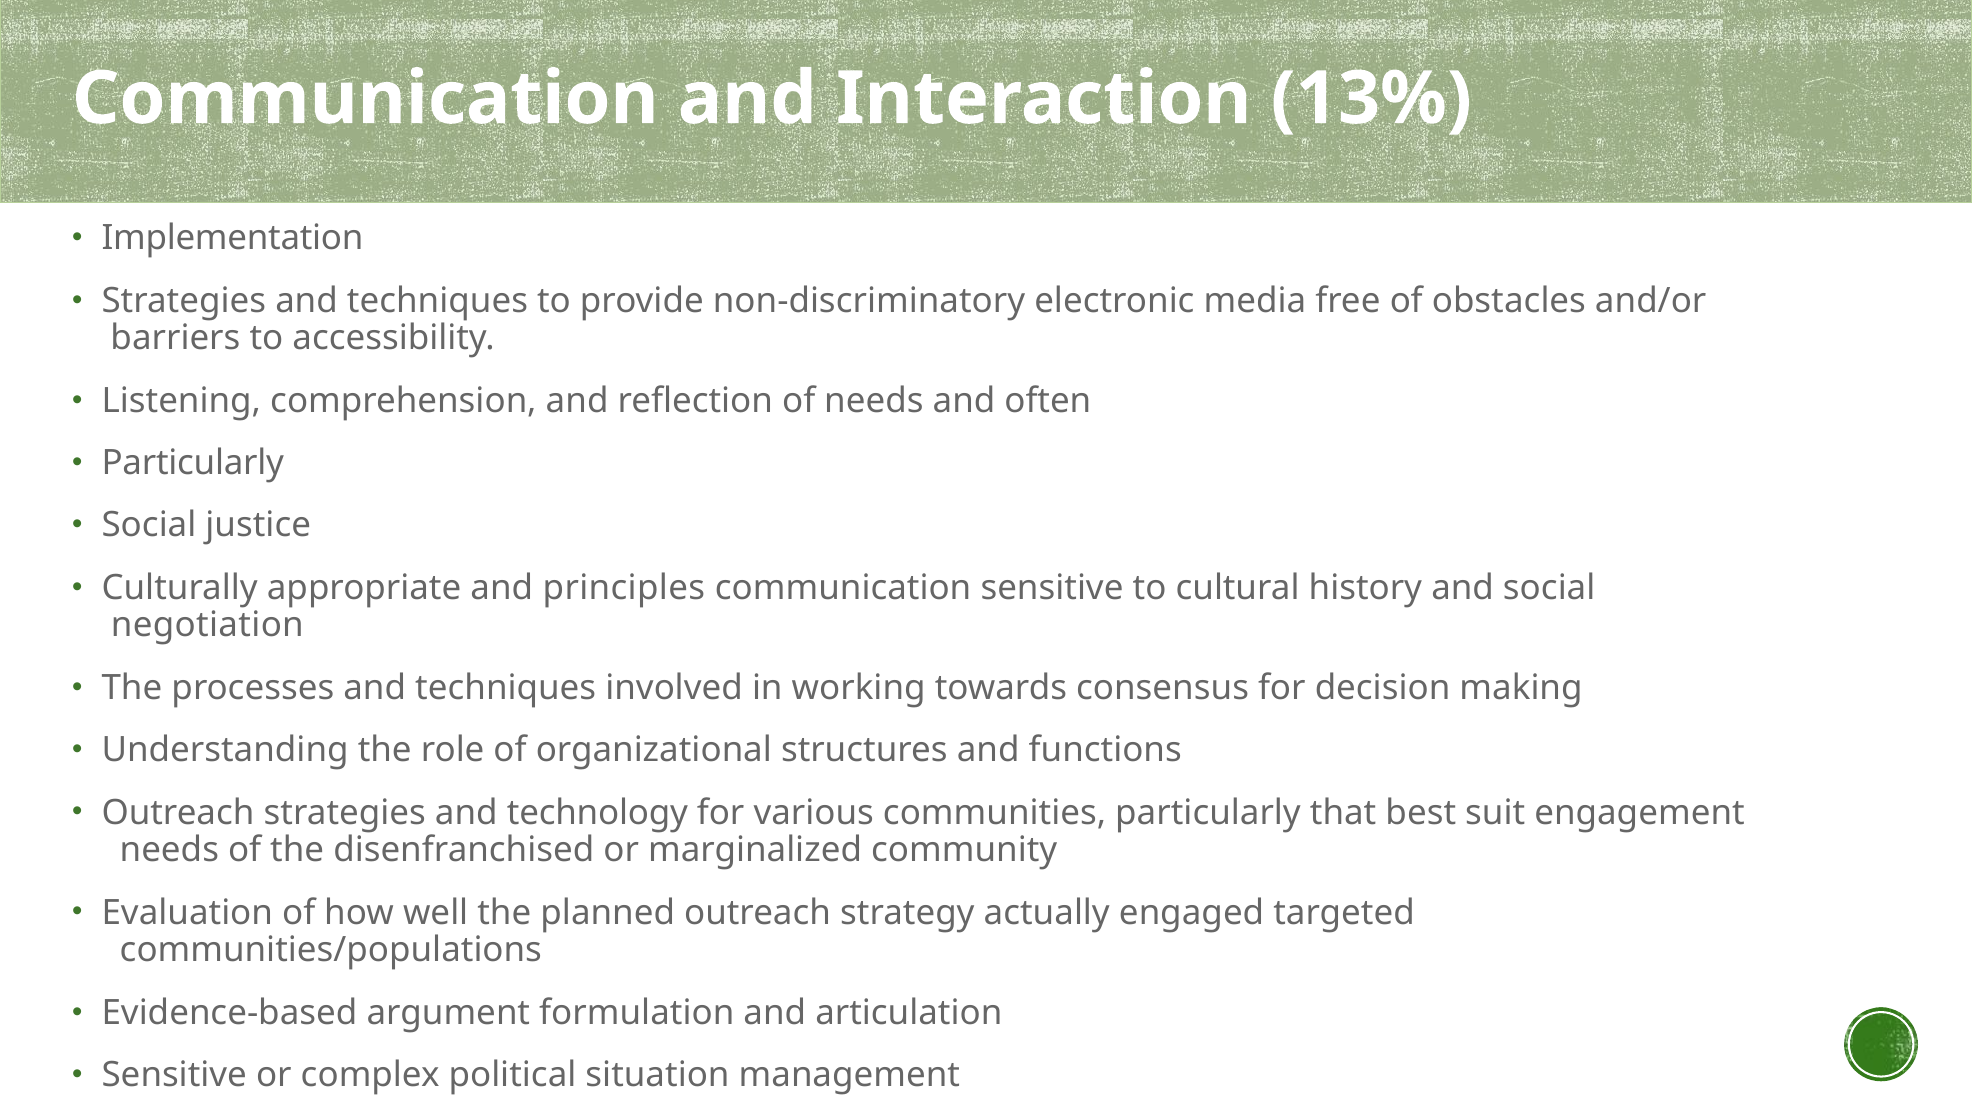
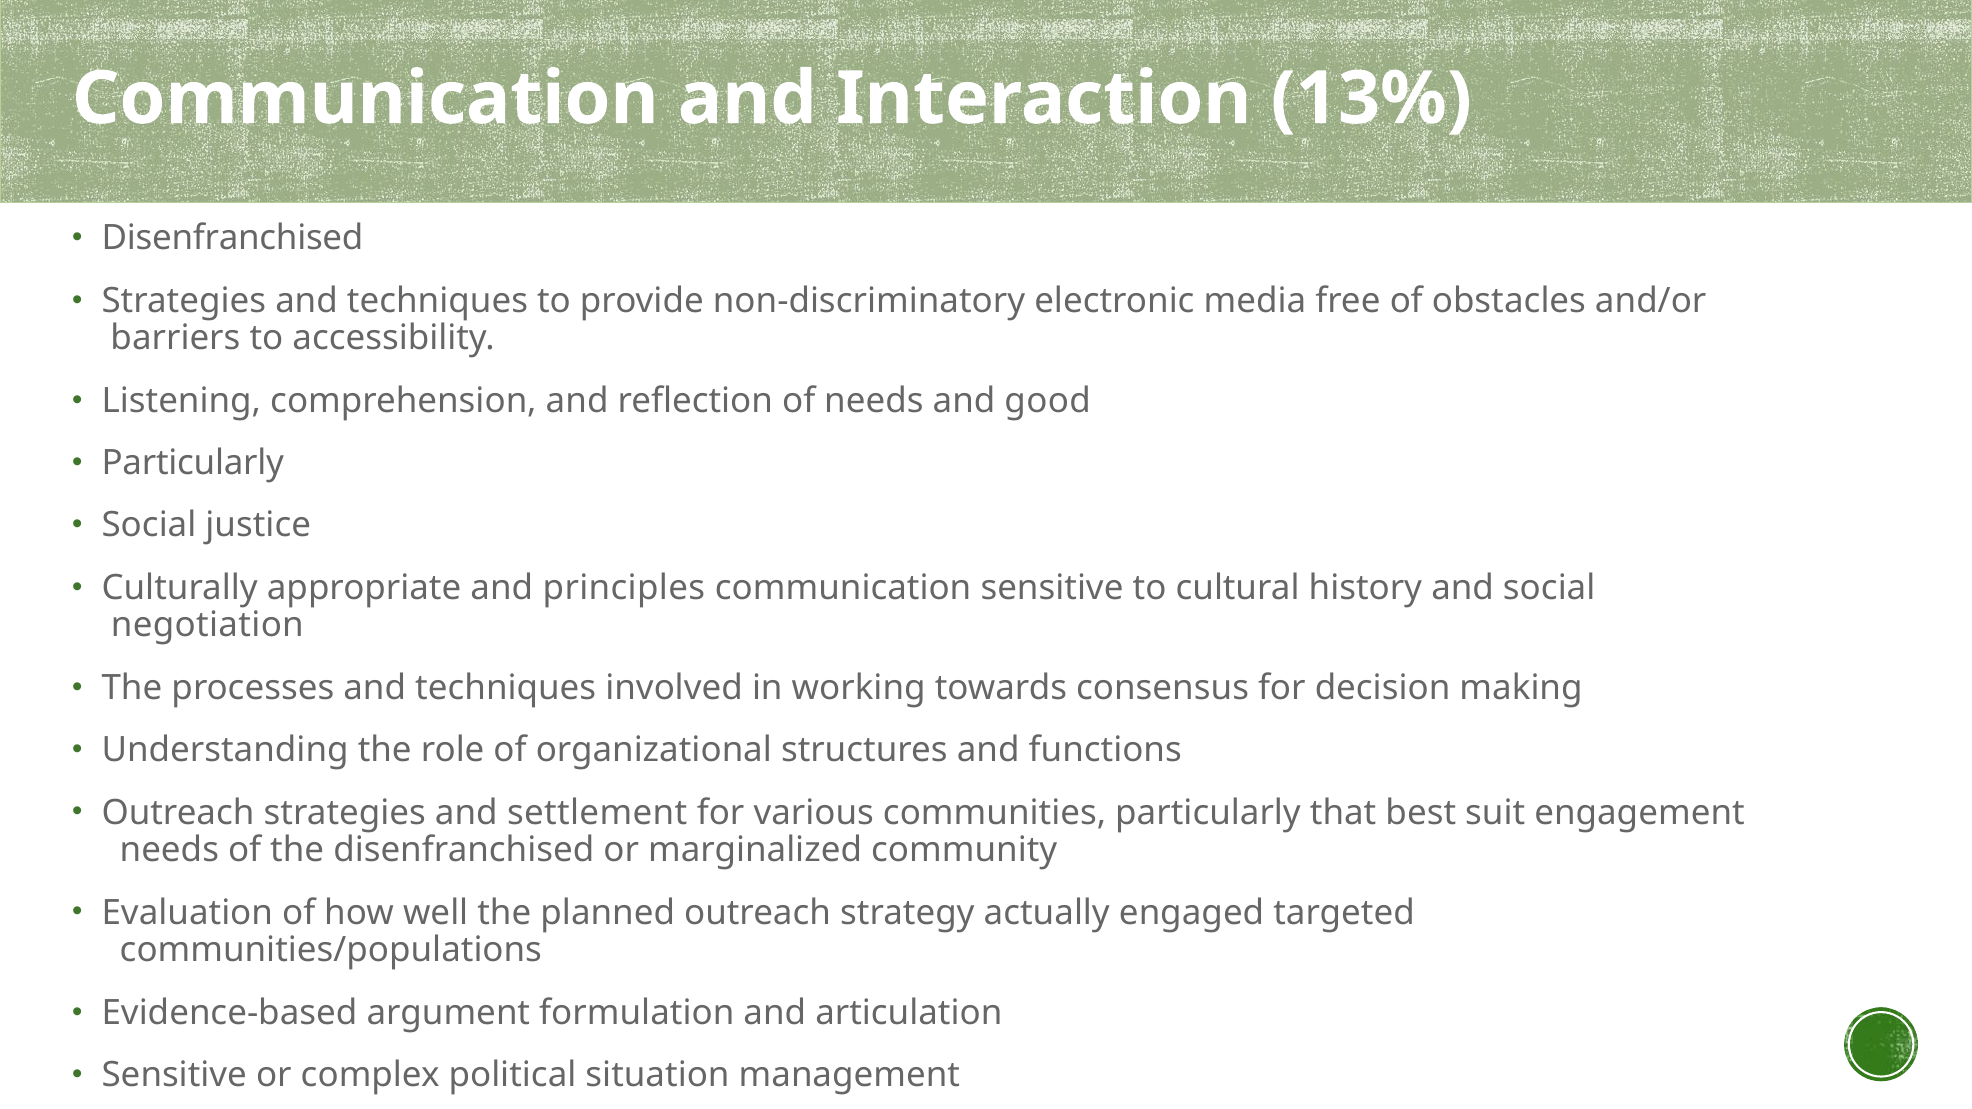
Implementation: Implementation -> Disenfranchised (233, 238)
often: often -> good (1048, 401)
technology: technology -> settlement (597, 813)
